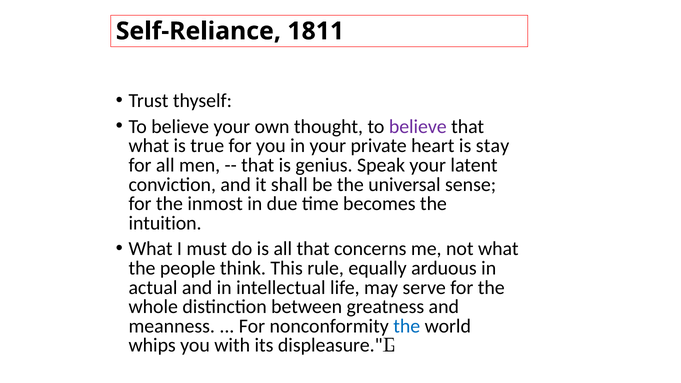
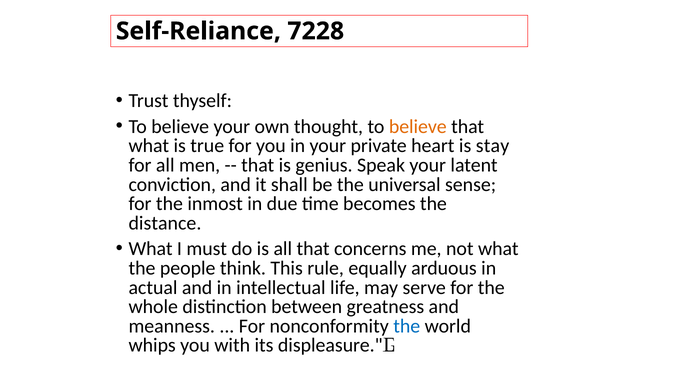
1811: 1811 -> 7228 (316, 31)
believe colour: purple -> orange (418, 127)
intuition: intuition -> distance (165, 223)
